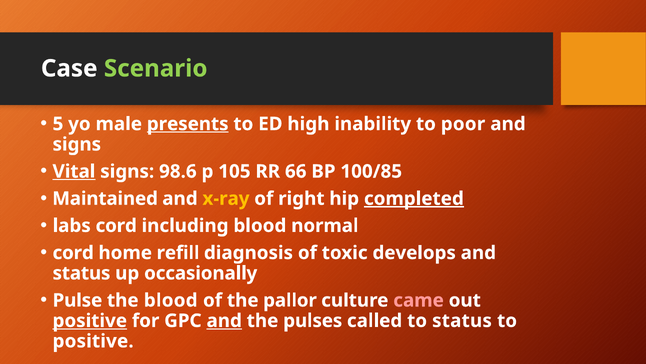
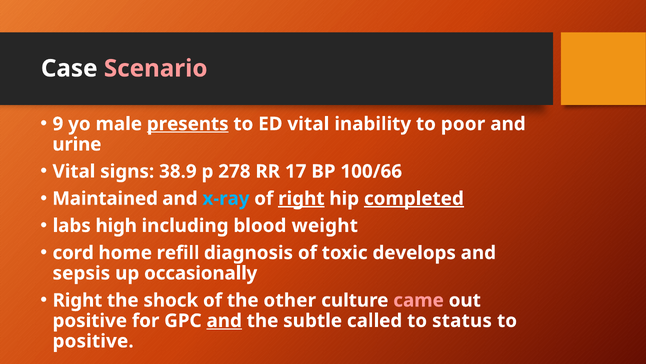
Scenario colour: light green -> pink (156, 68)
5: 5 -> 9 (58, 124)
ED high: high -> vital (308, 124)
signs: signs -> urine (77, 144)
Vital underline: present -> none (74, 171)
98.6: 98.6 -> 38.9 (178, 171)
105: 105 -> 278 (234, 171)
66: 66 -> 17 (296, 171)
100/85: 100/85 -> 100/66 (371, 171)
x-ray colour: yellow -> light blue (226, 198)
right underline: none -> present (301, 198)
labs cord: cord -> high (116, 225)
normal: normal -> weight (325, 225)
status: status -> sepsis (81, 273)
Pulse: Pulse -> Right (77, 300)
the blood: blood -> shock (171, 300)
pallor: pallor -> other (290, 300)
positive underline: present -> none (90, 320)
pulses: pulses -> subtle (313, 320)
